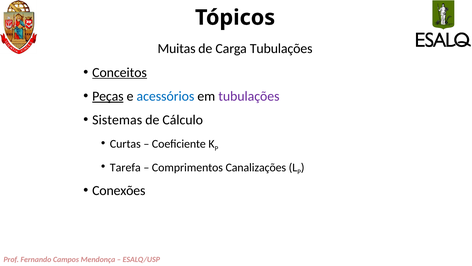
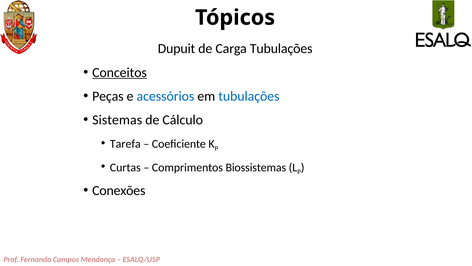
Muitas: Muitas -> Dupuit (177, 49)
Peças underline: present -> none (108, 96)
tubulações colour: purple -> blue (249, 96)
Curtas: Curtas -> Tarefa (125, 144)
Tarefa: Tarefa -> Curtas (125, 167)
Canalizações: Canalizações -> Biossistemas (256, 167)
